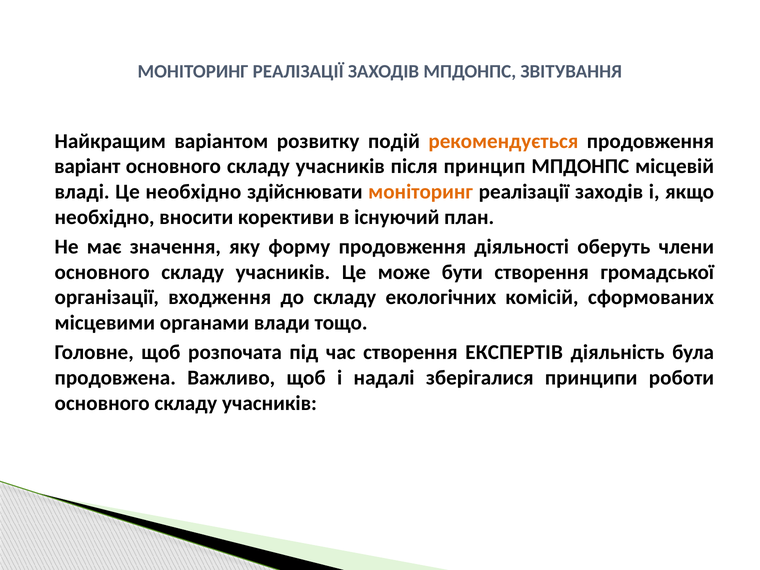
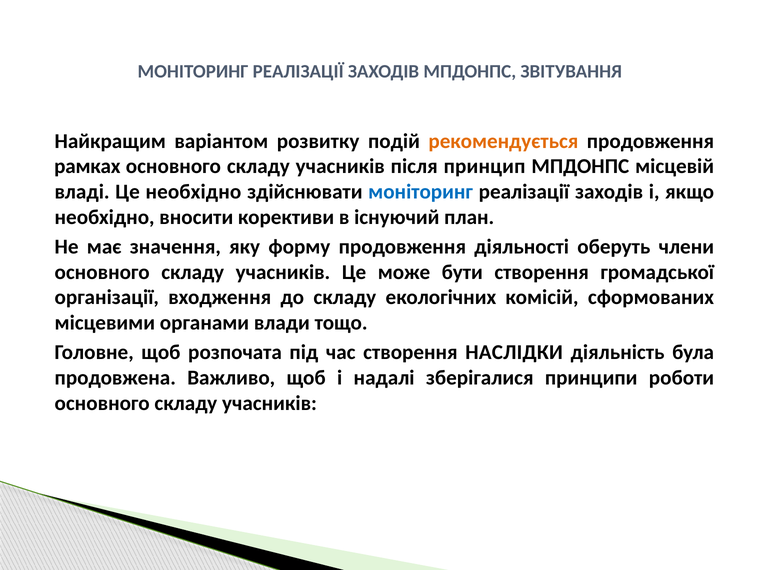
варіант: варіант -> рамках (87, 166)
моніторинг colour: orange -> blue (421, 192)
ЕКСПЕРТІВ: ЕКСПЕРТІВ -> НАСЛІДКИ (514, 352)
